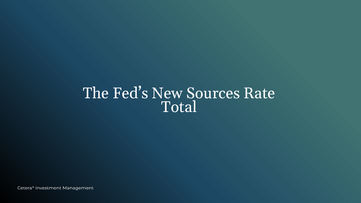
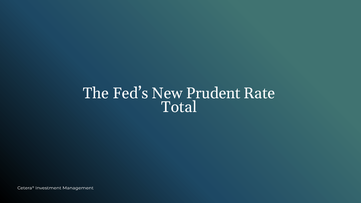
Sources: Sources -> Prudent (213, 93)
